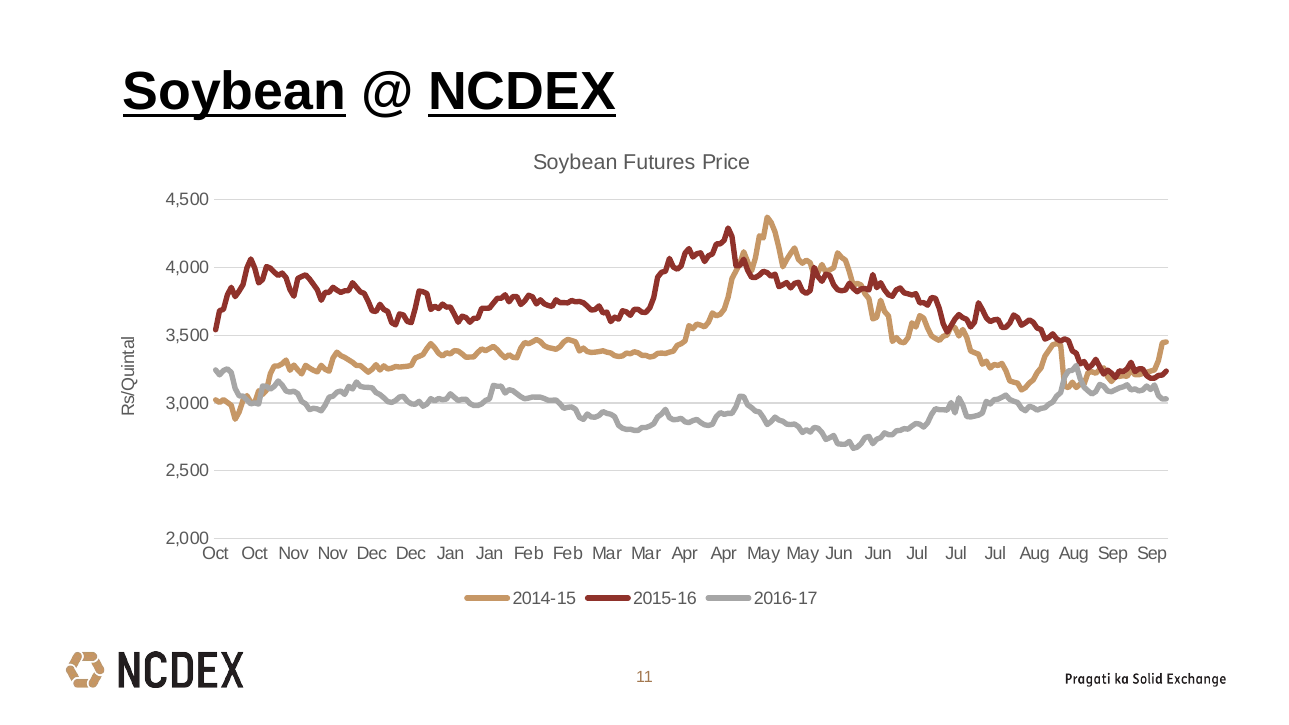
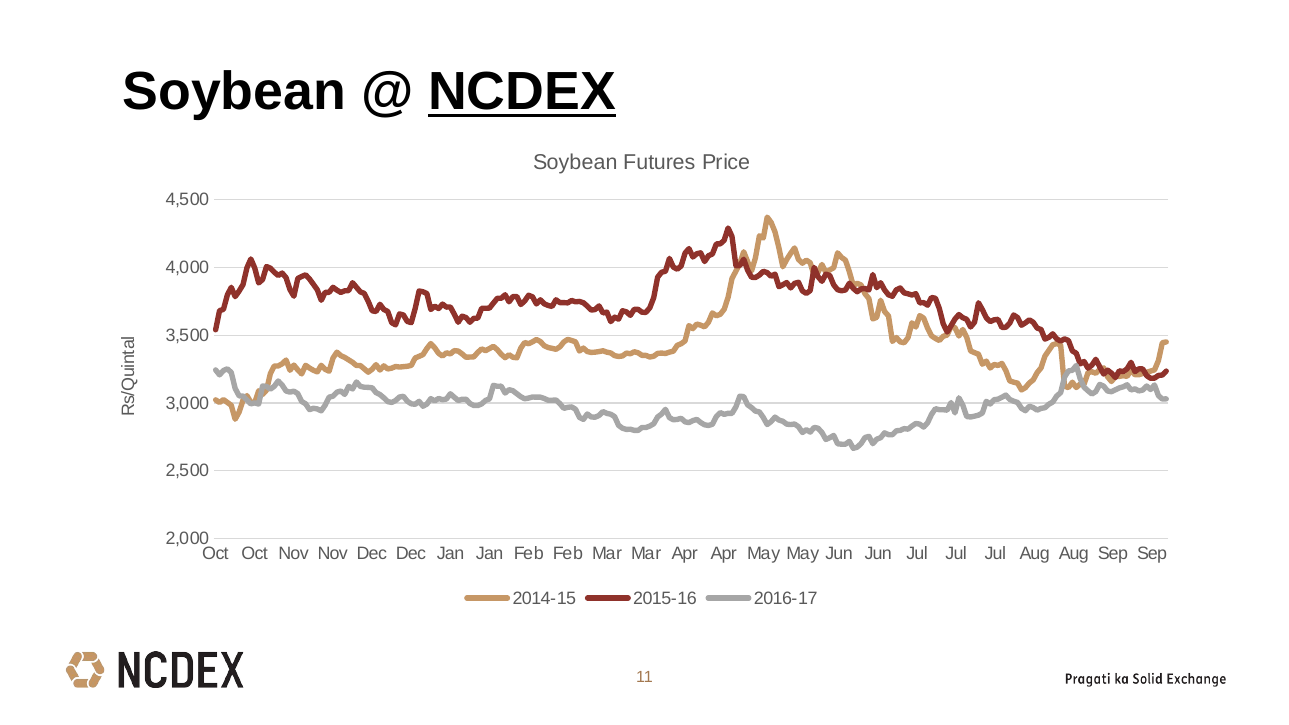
Soybean underline: present -> none (234, 92)
